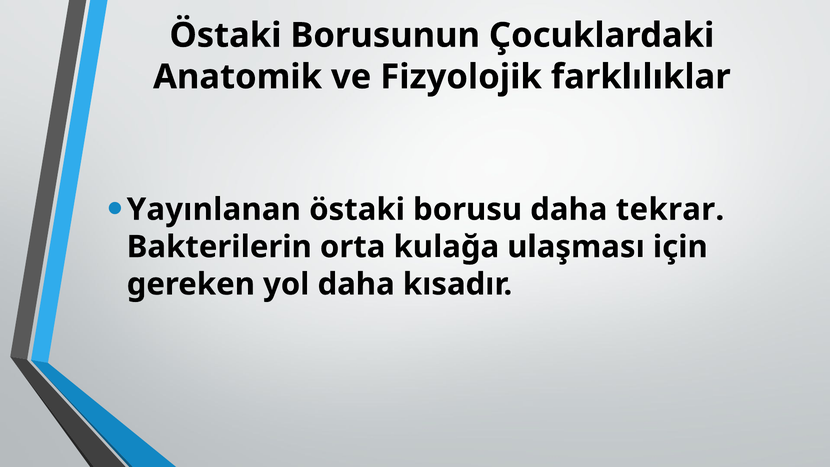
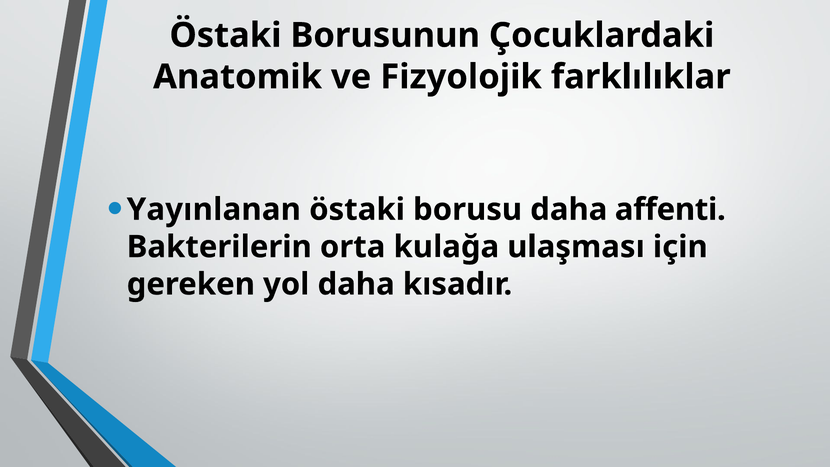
tekrar: tekrar -> affenti (670, 209)
